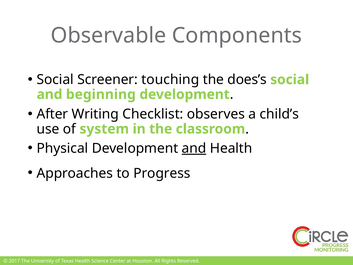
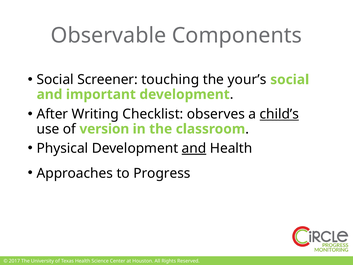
does’s: does’s -> your’s (247, 80)
beginning: beginning -> important (101, 94)
child’s underline: none -> present (279, 114)
system: system -> version (104, 129)
